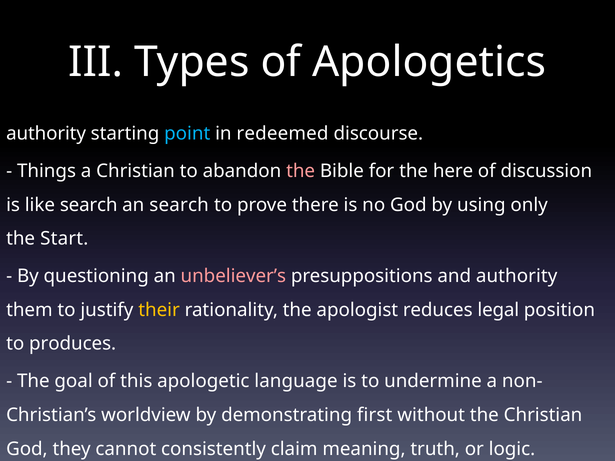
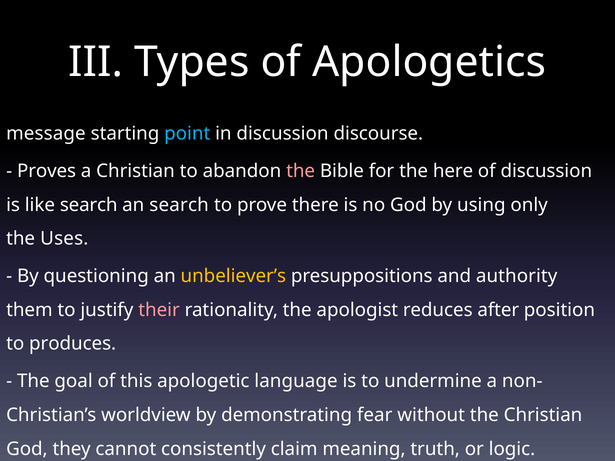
authority: authority -> message (46, 134)
in redeemed: redeemed -> discussion (283, 134)
Things: Things -> Proves (47, 171)
Start: Start -> Uses (64, 239)
unbeliever’s colour: pink -> yellow (233, 276)
their colour: yellow -> pink (159, 310)
legal: legal -> after (498, 310)
first: first -> fear (375, 415)
